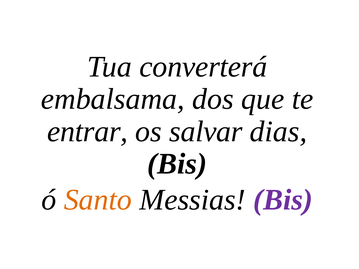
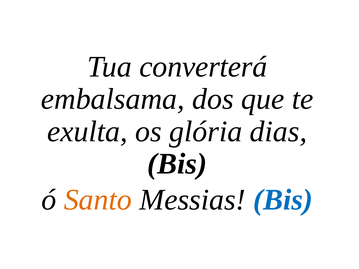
entrar: entrar -> exulta (87, 132)
salvar: salvar -> glória (206, 132)
Bis colour: purple -> blue (283, 200)
